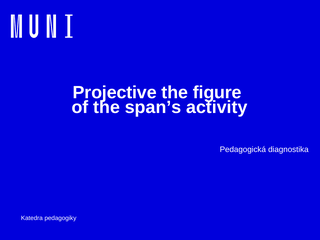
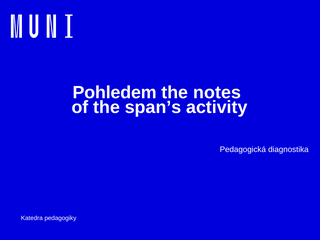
Projective: Projective -> Pohledem (115, 92)
figure: figure -> notes (217, 92)
